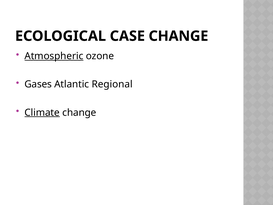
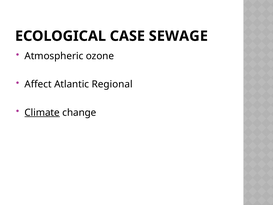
CASE CHANGE: CHANGE -> SEWAGE (178, 36)
Atmospheric underline: present -> none (54, 56)
Gases: Gases -> Affect (38, 84)
